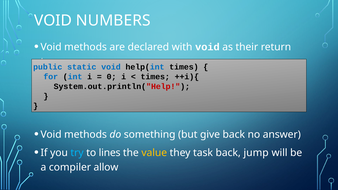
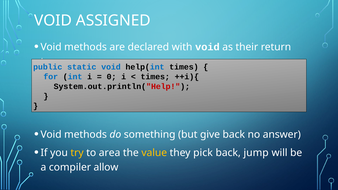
NUMBERS: NUMBERS -> ASSIGNED (113, 21)
try colour: light blue -> yellow (77, 153)
lines: lines -> area (110, 153)
task: task -> pick (203, 153)
